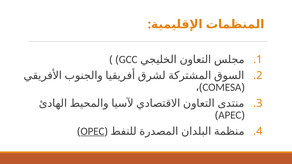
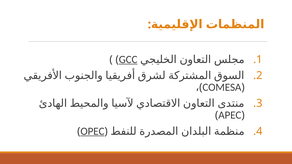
GCC underline: none -> present (128, 59)
